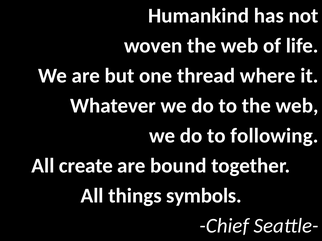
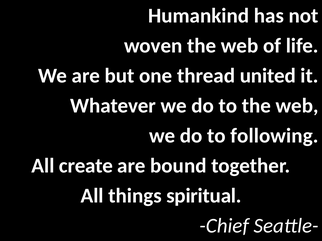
where: where -> united (268, 76)
symbols: symbols -> spiritual (204, 196)
